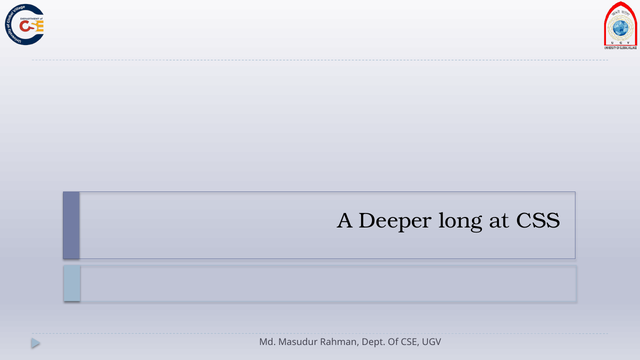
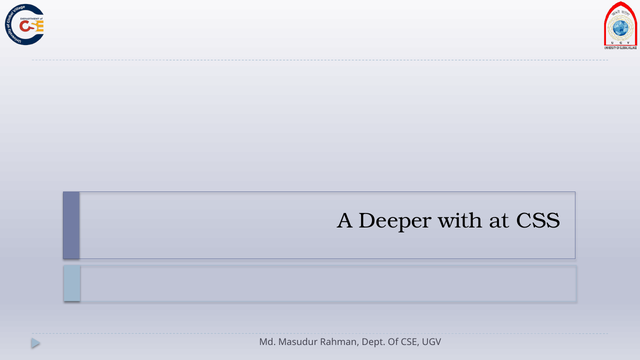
long: long -> with (461, 221)
